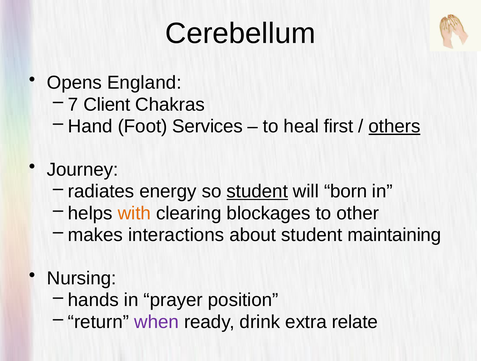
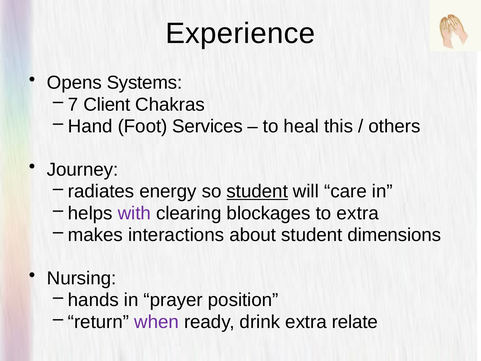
Cerebellum: Cerebellum -> Experience (240, 34)
England: England -> Systems (144, 83)
first: first -> this (339, 126)
others underline: present -> none (395, 126)
born: born -> care (346, 191)
with colour: orange -> purple (134, 213)
to other: other -> extra (358, 213)
maintaining: maintaining -> dimensions (394, 235)
